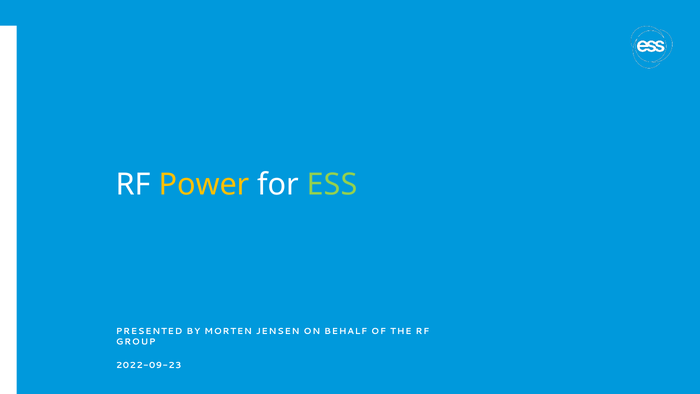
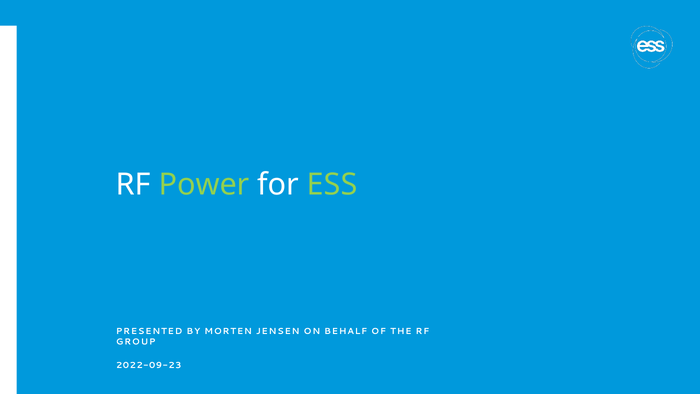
Power colour: yellow -> light green (204, 184)
